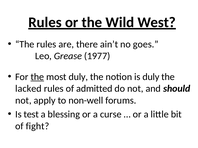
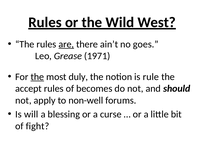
are underline: none -> present (66, 44)
1977: 1977 -> 1971 (97, 56)
is duly: duly -> rule (151, 77)
lacked: lacked -> accept (28, 89)
admitted: admitted -> becomes (94, 89)
test: test -> will (31, 115)
